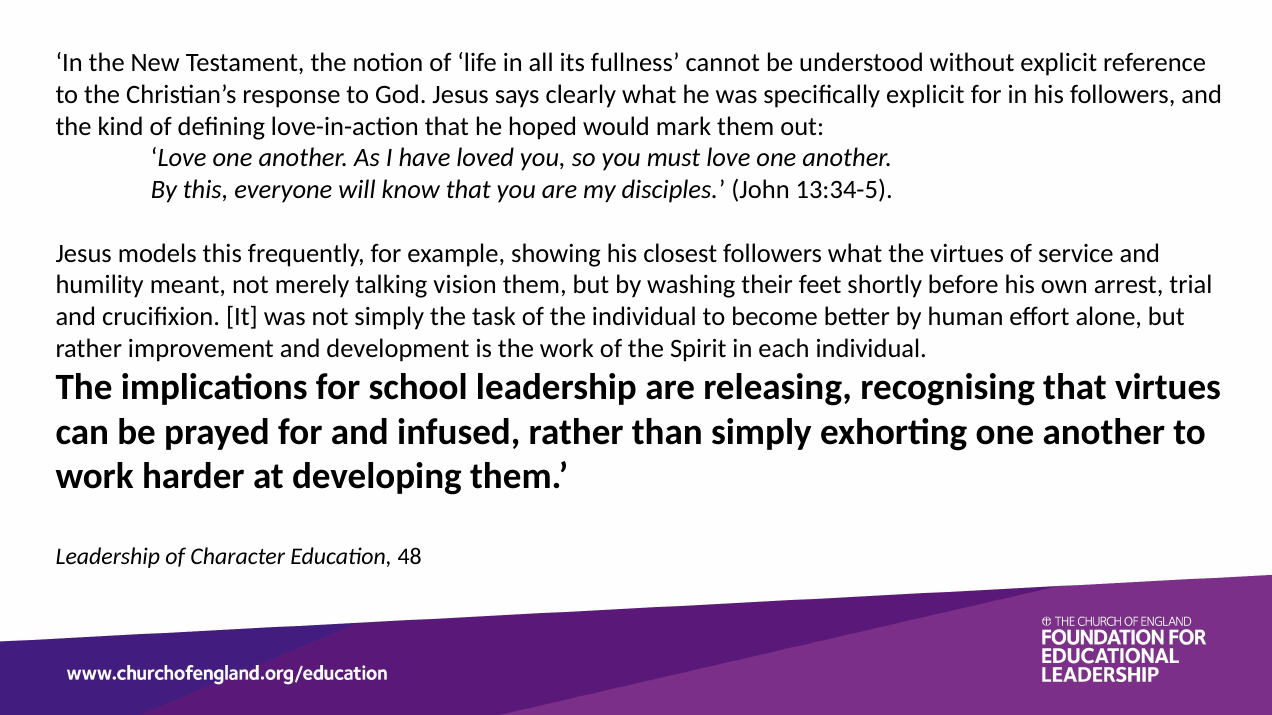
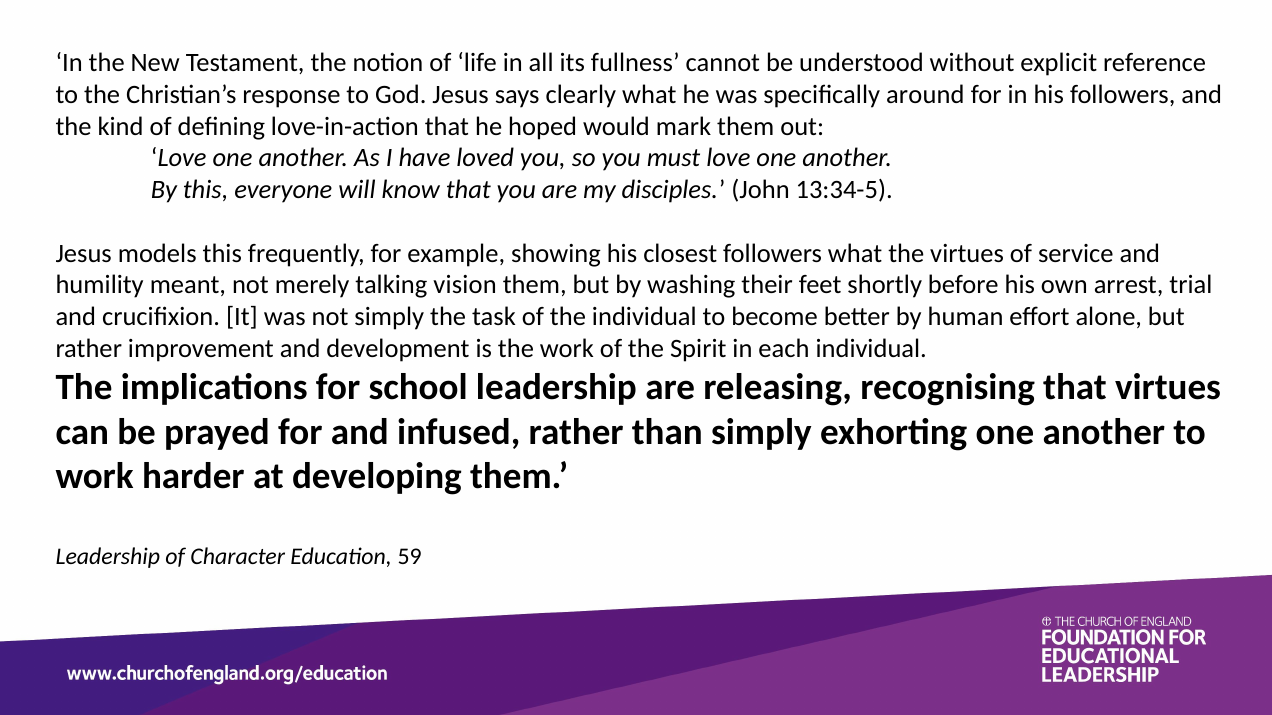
specifically explicit: explicit -> around (925, 95)
48: 48 -> 59 (410, 557)
